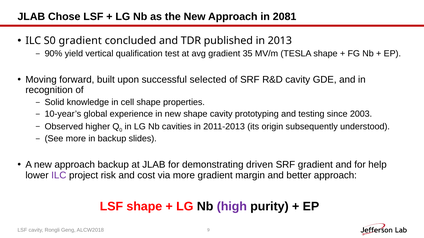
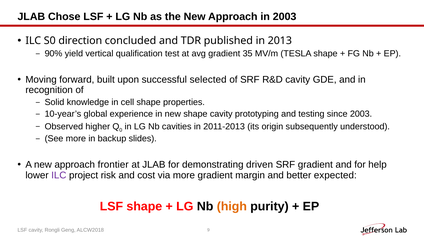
in 2081: 2081 -> 2003 (285, 17)
S0 gradient: gradient -> direction (80, 41)
approach backup: backup -> frontier (113, 165)
better approach: approach -> expected (335, 176)
high colour: purple -> orange (232, 207)
